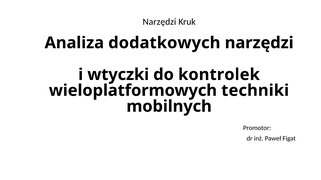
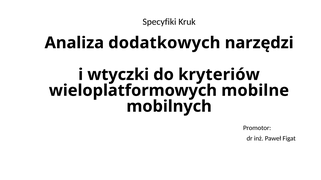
Narzędzi: Narzędzi -> Specyfiki (159, 22)
kontrolek: kontrolek -> kryteriów (219, 75)
techniki: techniki -> mobilne (255, 91)
